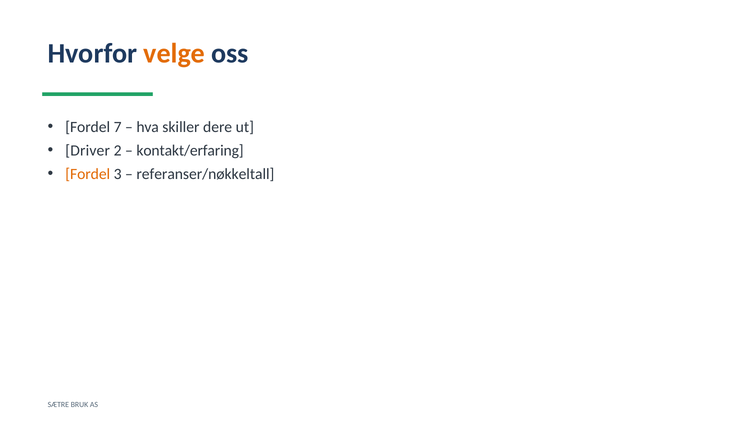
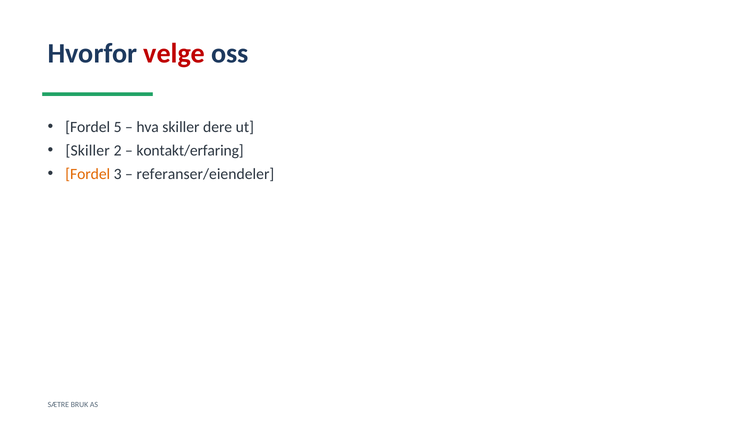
velge colour: orange -> red (174, 54)
7: 7 -> 5 (118, 127)
Driver: Driver -> Skiller (88, 150)
referanser/nøkkeltall: referanser/nøkkeltall -> referanser/eiendeler (205, 174)
